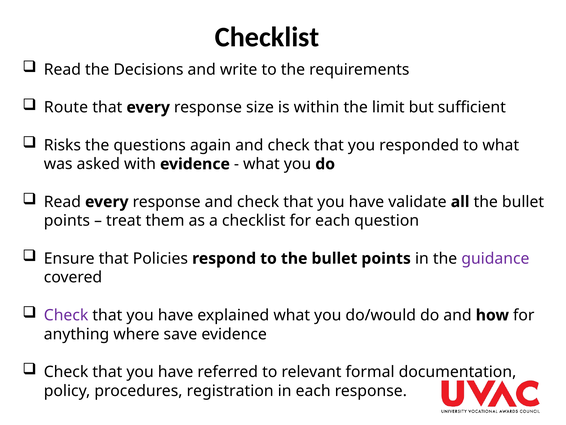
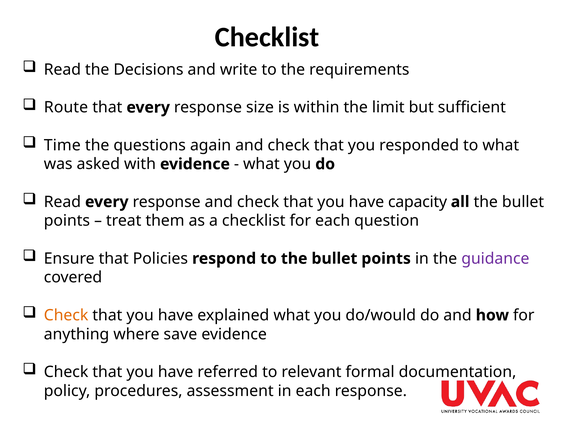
Risks: Risks -> Time (62, 145)
validate: validate -> capacity (418, 202)
Check colour: purple -> orange (66, 315)
registration: registration -> assessment (230, 390)
